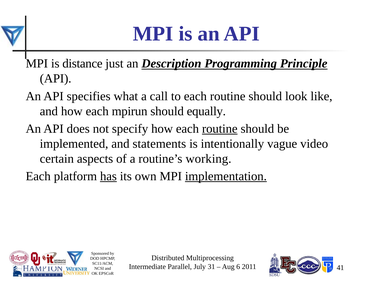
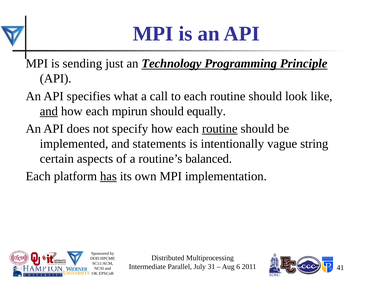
distance: distance -> sending (82, 64)
Description: Description -> Technology (172, 64)
and underline: none -> present (49, 111)
video: video -> string (314, 144)
working: working -> balanced (209, 159)
implementation underline: present -> none (226, 176)
